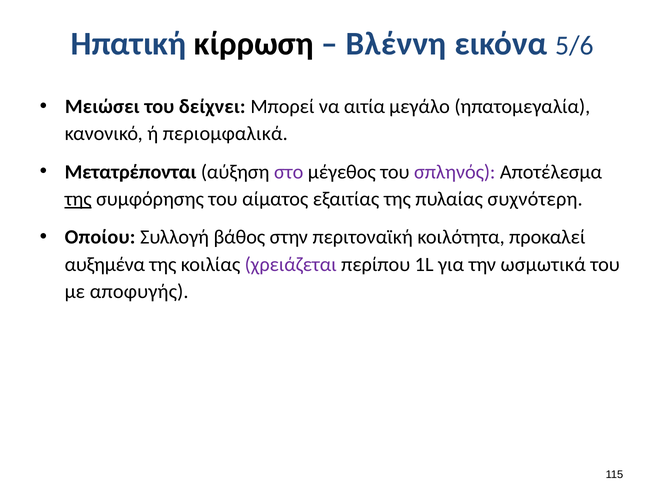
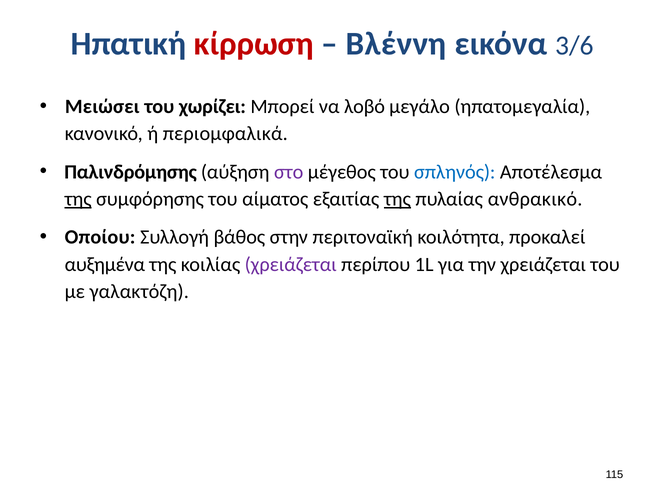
κίρρωση colour: black -> red (254, 44)
5/6: 5/6 -> 3/6 (575, 46)
δείχνει: δείχνει -> χωρίζει (212, 107)
αιτία: αιτία -> λοβό (365, 107)
Μετατρέπονται: Μετατρέπονται -> Παλινδρόμησης (131, 172)
σπληνός colour: purple -> blue (455, 172)
της underline: none -> present (397, 199)
συχνότερη: συχνότερη -> ανθρακικό (535, 199)
την ωσμωτικά: ωσμωτικά -> χρειάζεται (543, 265)
αποφυγής: αποφυγής -> γαλακτόζη (139, 292)
